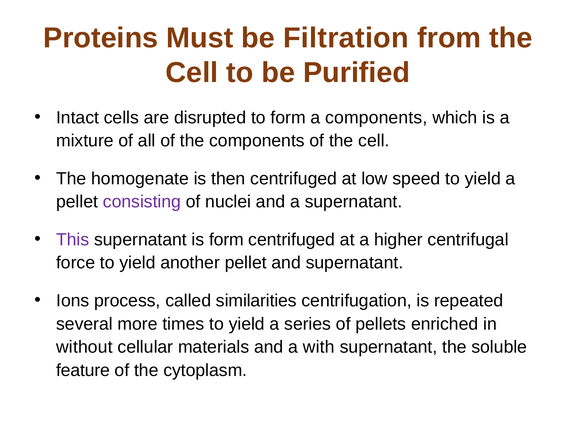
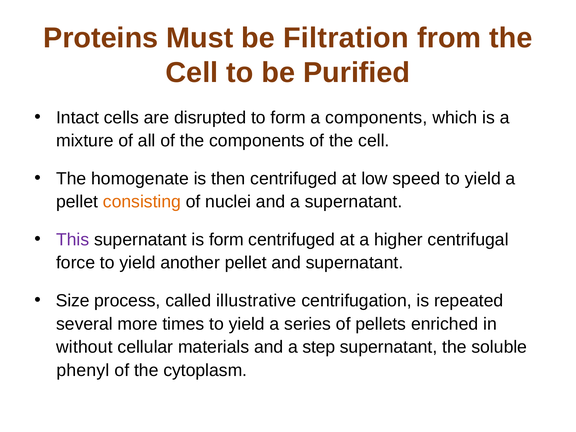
consisting colour: purple -> orange (142, 202)
Ions: Ions -> Size (73, 301)
similarities: similarities -> illustrative (256, 301)
with: with -> step (319, 347)
feature: feature -> phenyl (83, 370)
